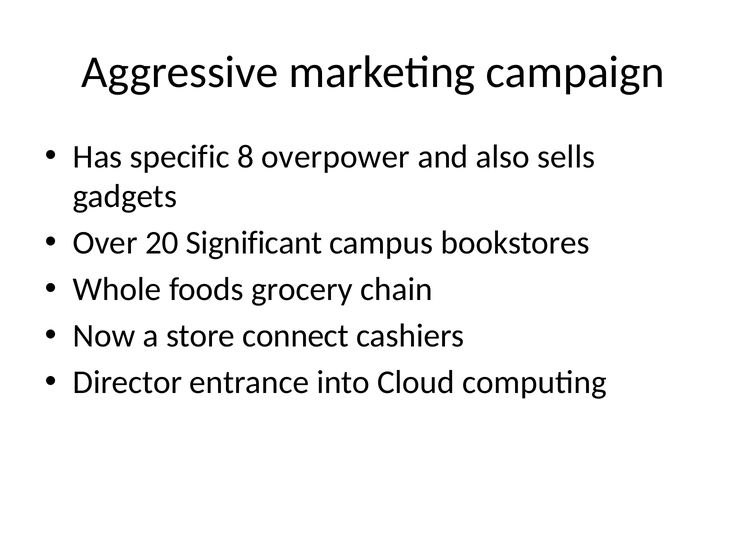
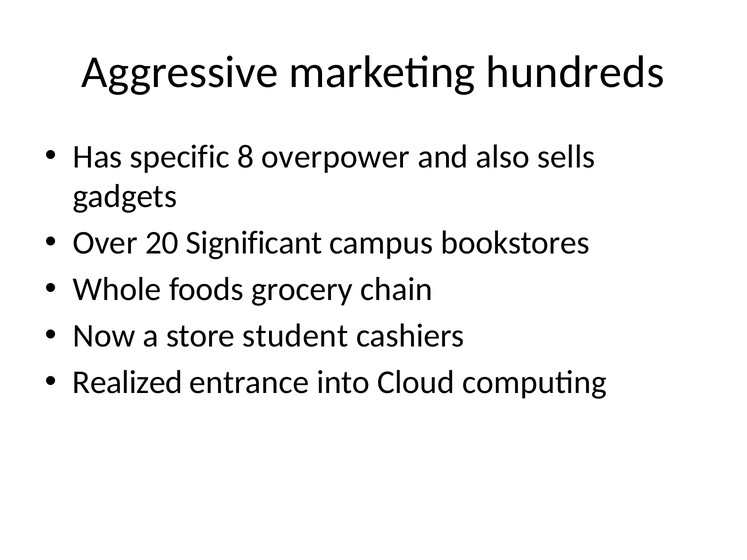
campaign: campaign -> hundreds (575, 72)
connect: connect -> student (295, 336)
Director: Director -> Realized (128, 383)
